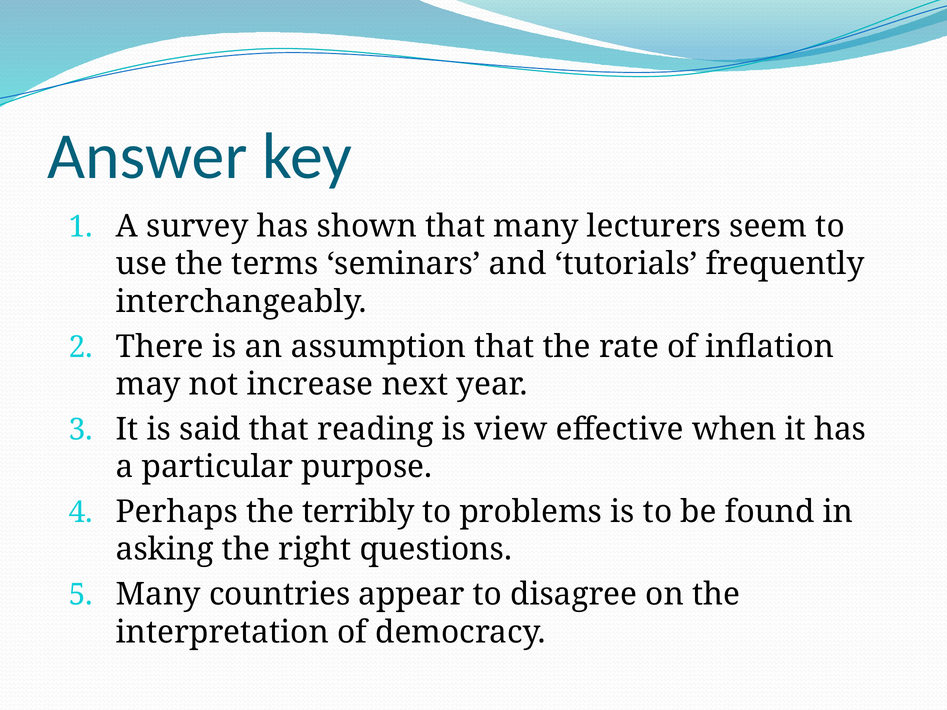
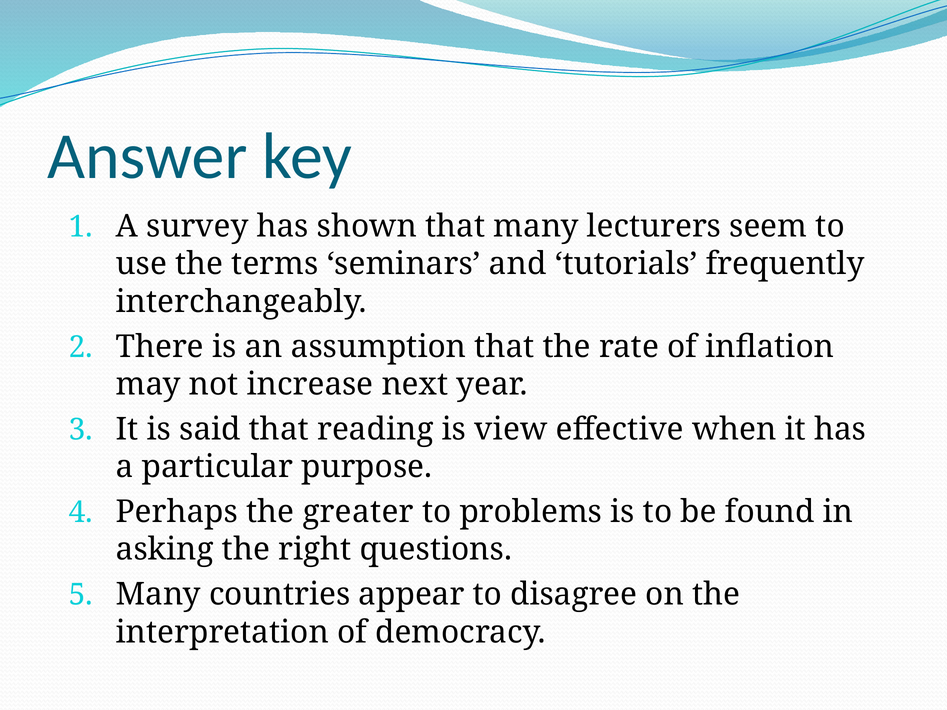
terribly: terribly -> greater (358, 512)
